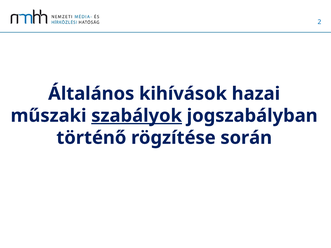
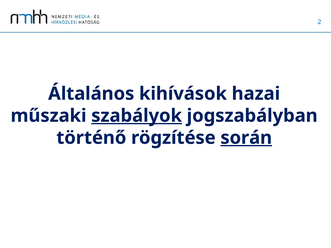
során underline: none -> present (246, 138)
